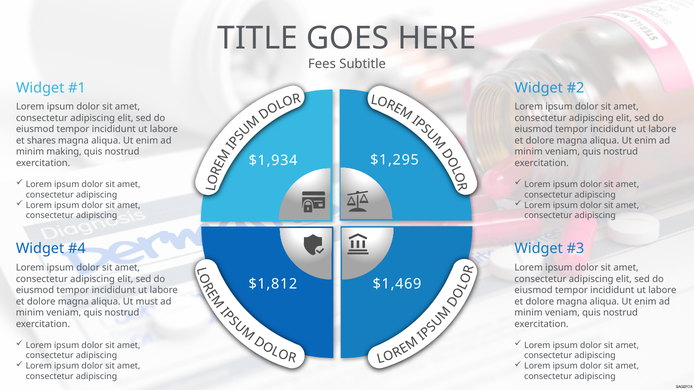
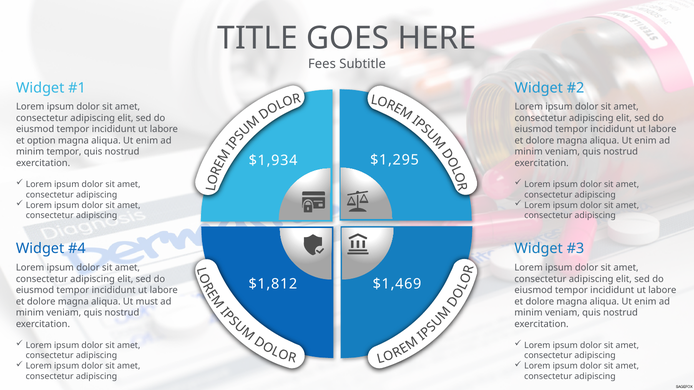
shares: shares -> option (41, 141)
minim making: making -> tempor (64, 152)
